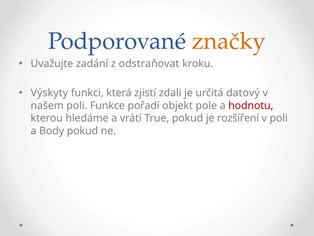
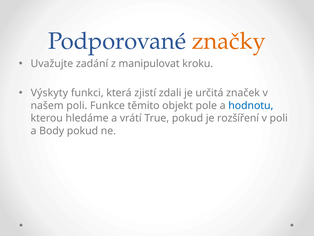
odstraňovat: odstraňovat -> manipulovat (149, 64)
datový: datový -> značek (243, 93)
pořadí: pořadí -> těmito (144, 105)
hodnotu colour: red -> blue (251, 105)
